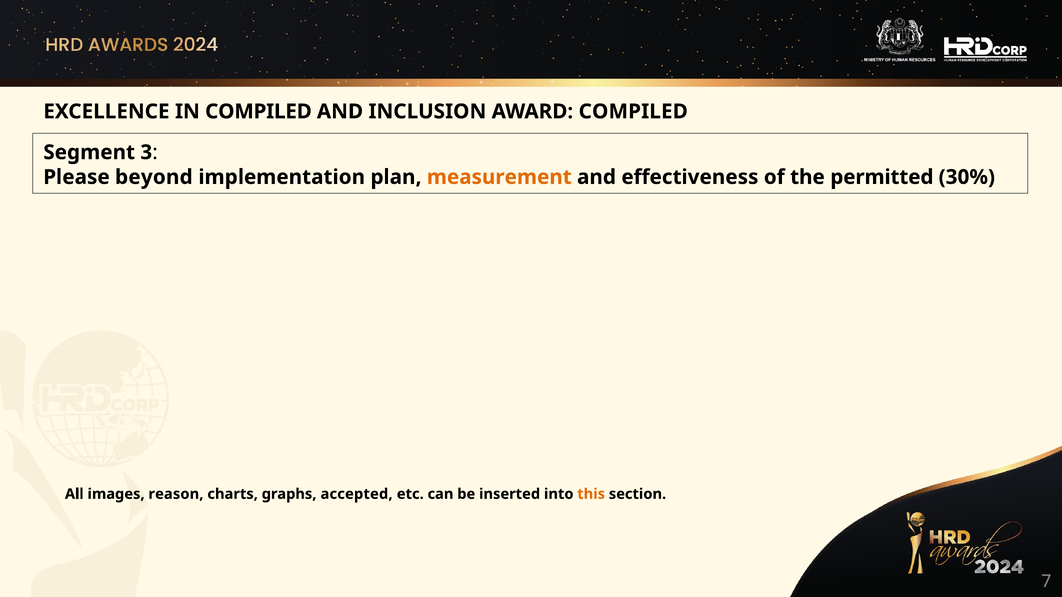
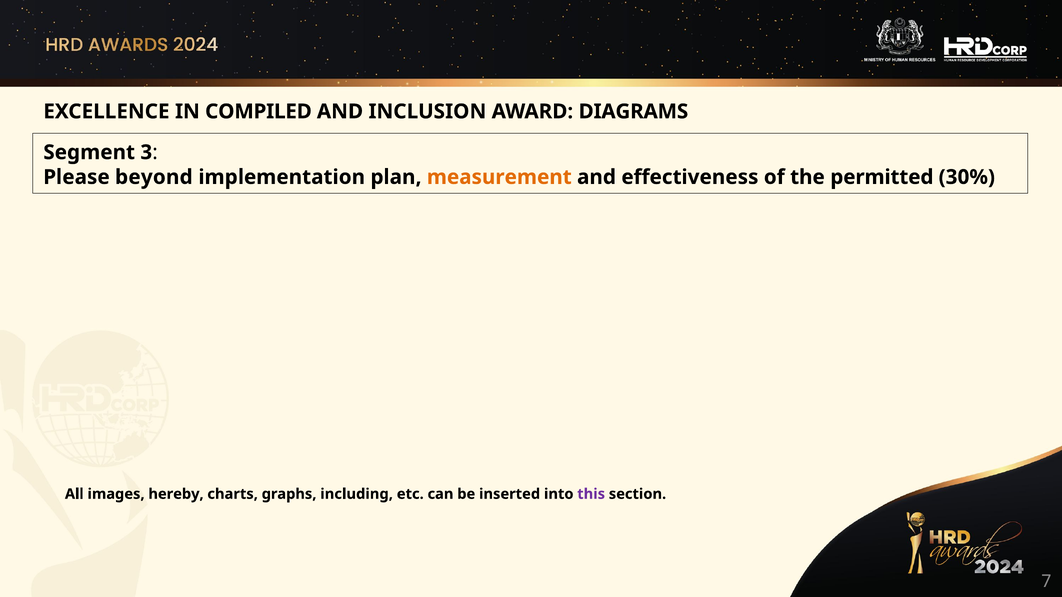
AWARD COMPILED: COMPILED -> DIAGRAMS (633, 112)
reason: reason -> hereby (176, 494)
accepted: accepted -> including (357, 494)
this colour: orange -> purple (591, 494)
